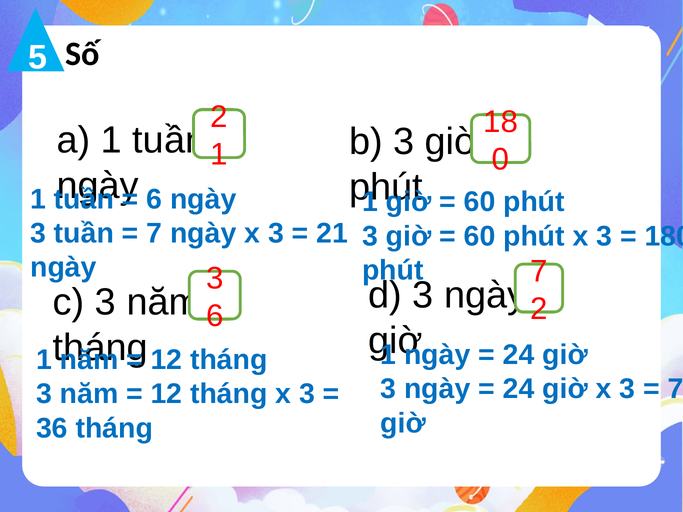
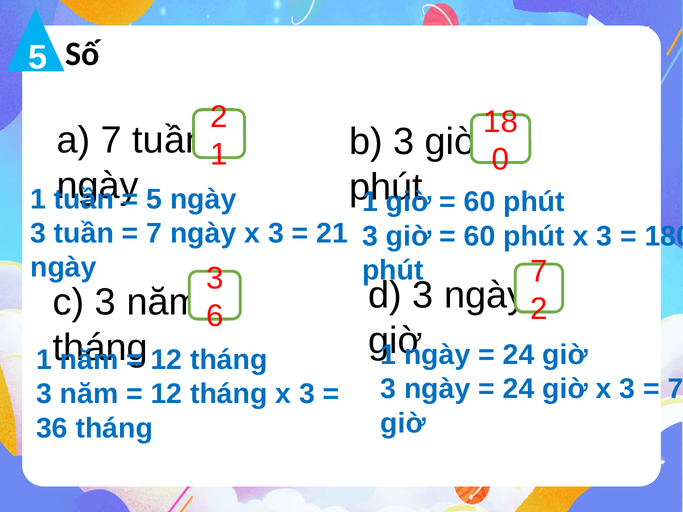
a 1: 1 -> 7 (111, 140)
6: 6 -> 5 (154, 199)
